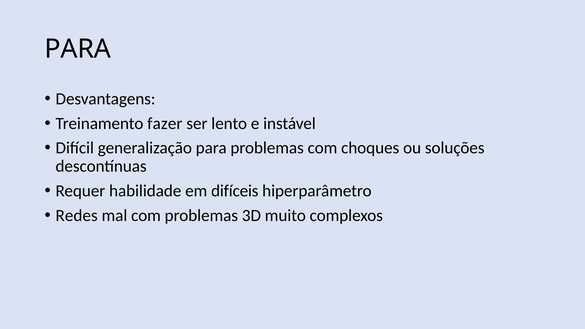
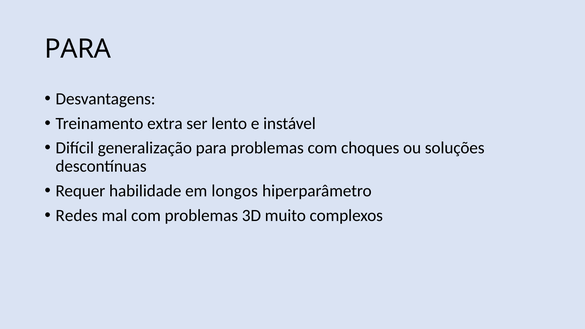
fazer: fazer -> extra (165, 123)
difíceis: difíceis -> longos (235, 191)
